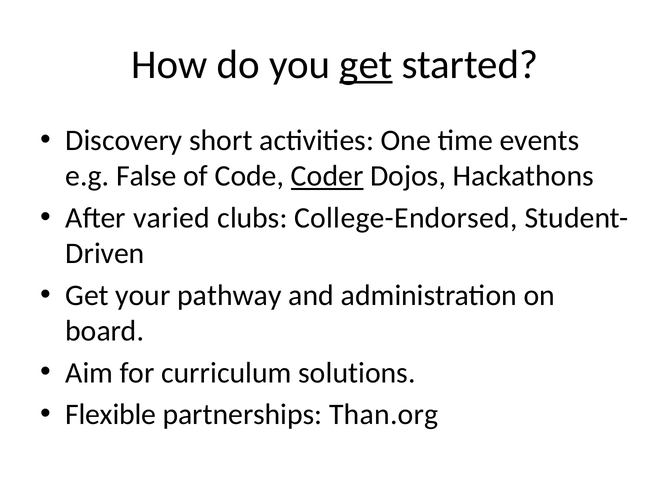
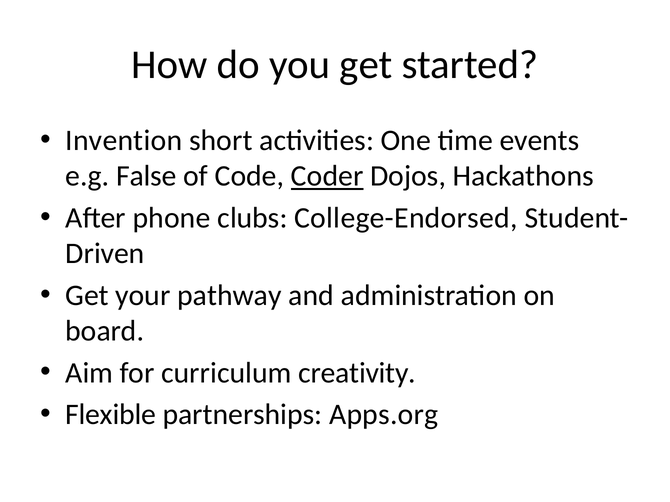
get underline: present -> none (366, 65)
Discovery: Discovery -> Invention (124, 141)
varied: varied -> phone (172, 218)
solutions: solutions -> creativity (357, 373)
Than.org: Than.org -> Apps.org (384, 415)
